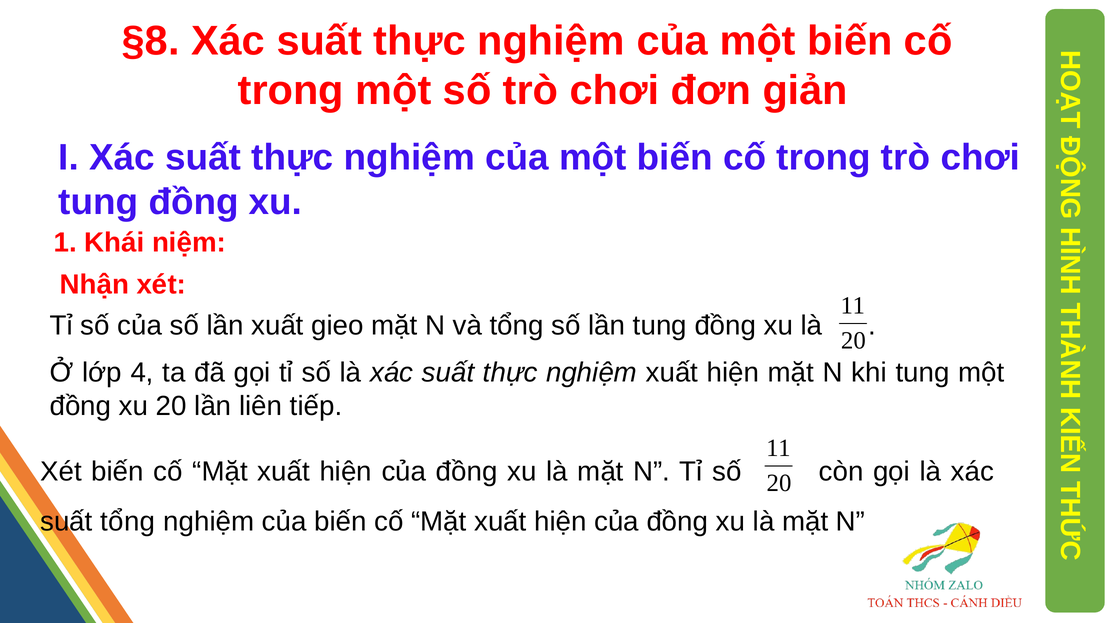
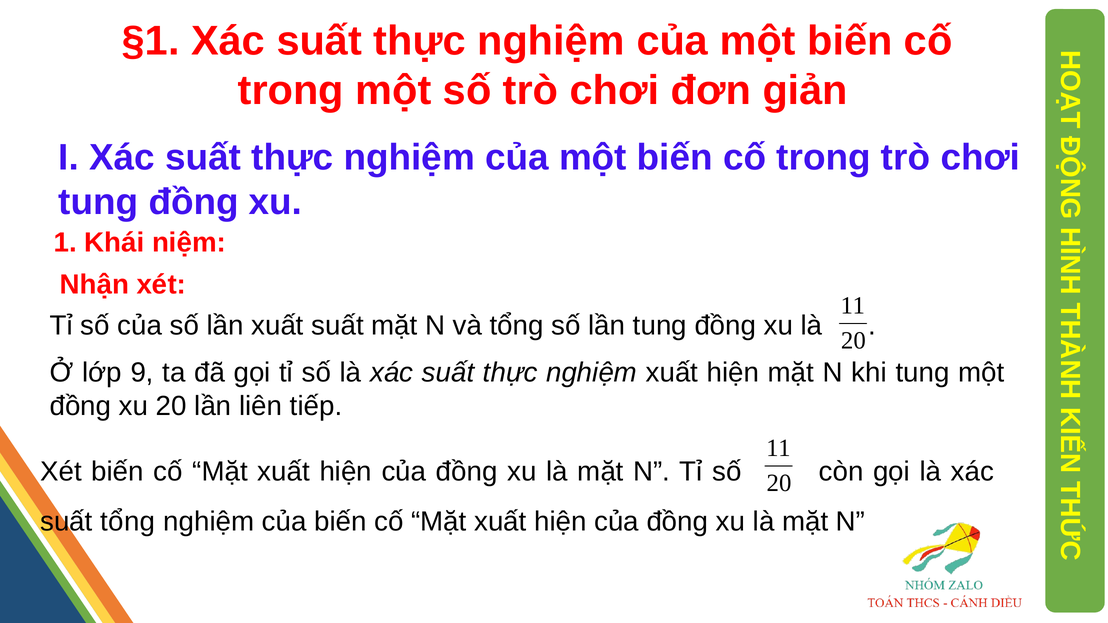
§8: §8 -> §1 (151, 41)
xuất gieo: gieo -> suất (337, 326)
4: 4 -> 9 (142, 373)
